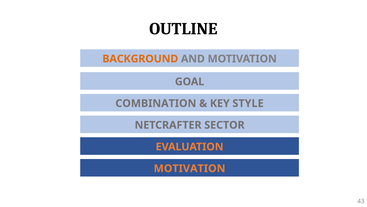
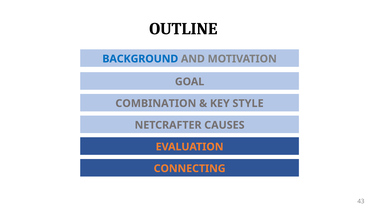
BACKGROUND colour: orange -> blue (140, 59)
SECTOR: SECTOR -> CAUSES (224, 125)
MOTIVATION: MOTIVATION -> CONNECTING (190, 168)
